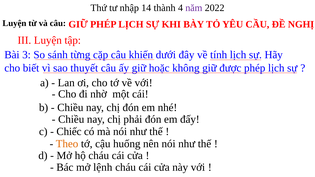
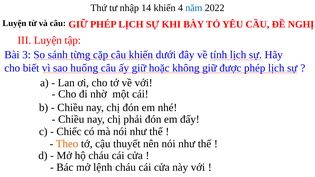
14 thành: thành -> khiến (165, 8)
năm colour: purple -> blue (194, 8)
thuyết: thuyết -> huống (84, 68)
huống: huống -> thuyết (127, 144)
